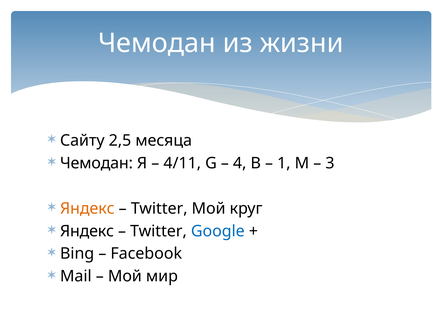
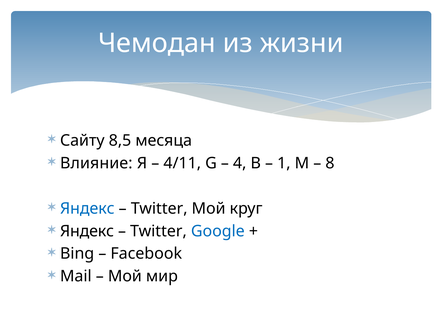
2,5: 2,5 -> 8,5 (120, 140)
Чемодан: Чемодан -> Влияние (96, 163)
3: 3 -> 8 (330, 163)
Яндекс colour: orange -> blue (87, 208)
